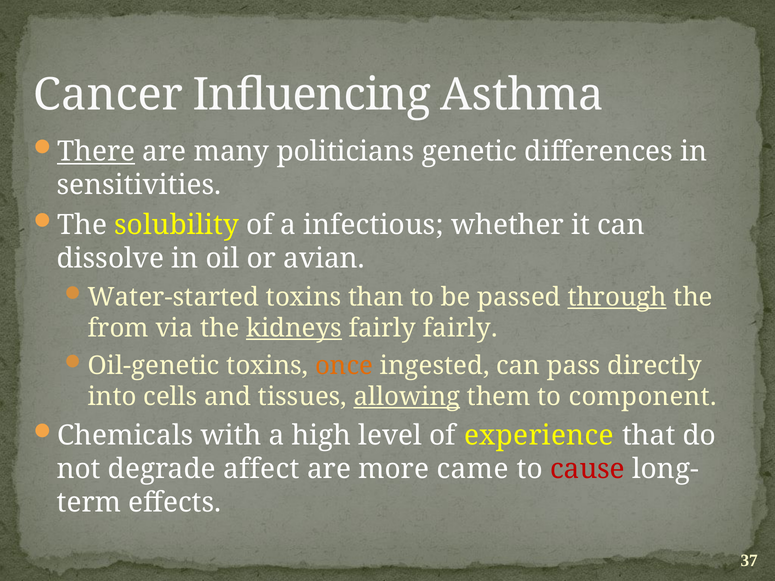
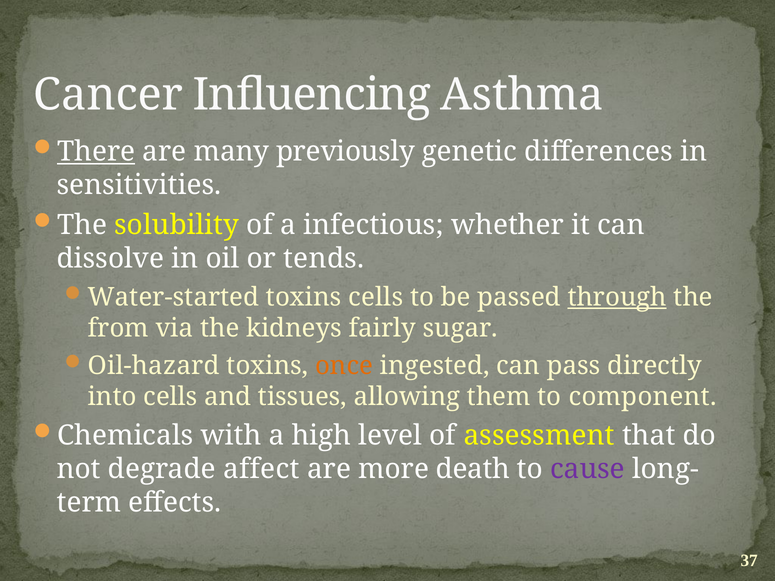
politicians: politicians -> previously (346, 152)
avian: avian -> tends (324, 259)
toxins than: than -> cells (376, 297)
kidneys underline: present -> none (294, 328)
fairly fairly: fairly -> sugar (460, 328)
Oil-genetic: Oil-genetic -> Oil-hazard (154, 366)
allowing underline: present -> none (407, 397)
experience: experience -> assessment (539, 436)
came: came -> death (473, 469)
cause colour: red -> purple (587, 469)
